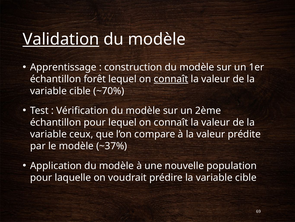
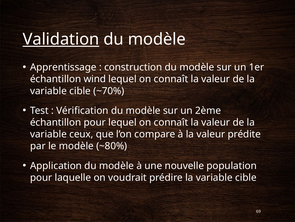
forêt: forêt -> wind (95, 79)
connaît underline: present -> none (171, 79)
~37%: ~37% -> ~80% (112, 146)
